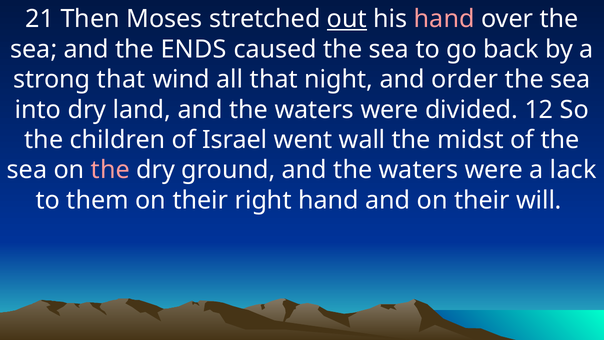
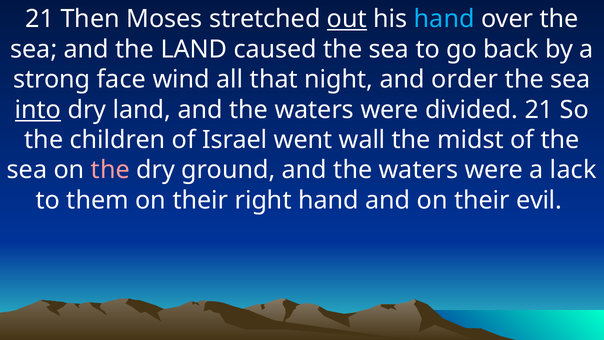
hand colour: pink -> light blue (444, 19)
the ENDS: ENDS -> LAND (194, 49)
strong that: that -> face (121, 79)
into underline: none -> present (38, 110)
divided 12: 12 -> 21 (539, 110)
will: will -> evil (539, 200)
